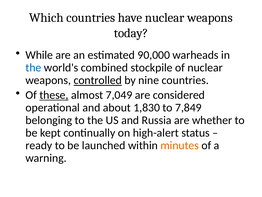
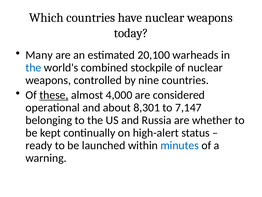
While: While -> Many (39, 55)
90,000: 90,000 -> 20,100 (154, 55)
controlled underline: present -> none (98, 80)
7,049: 7,049 -> 4,000 (119, 95)
1,830: 1,830 -> 8,301 (147, 107)
7,849: 7,849 -> 7,147 (188, 107)
minutes colour: orange -> blue (180, 145)
